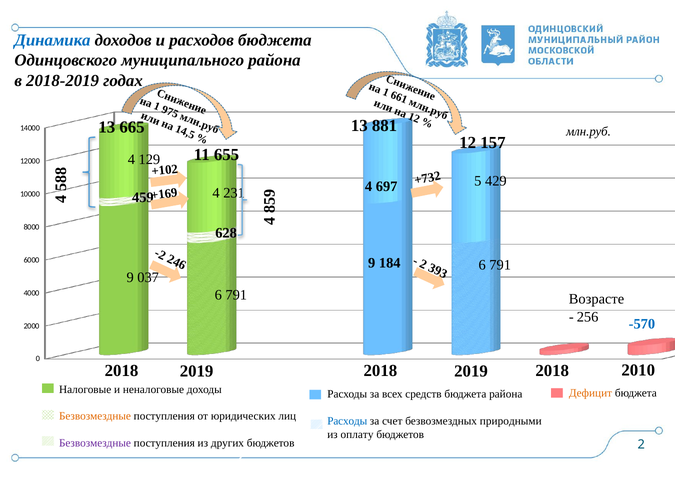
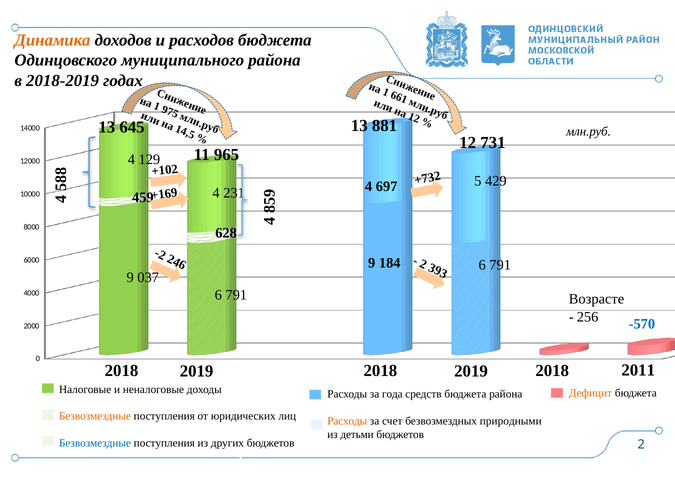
Динамика colour: blue -> orange (53, 40)
665: 665 -> 645 (132, 127)
157: 157 -> 731 (493, 143)
655: 655 -> 965 (227, 155)
2010: 2010 -> 2011 (638, 371)
всех: всех -> года (392, 395)
Расходы colour: blue -> orange (347, 421)
оплату: оплату -> детьми (357, 435)
Безвозмездные colour: purple -> blue (95, 443)
